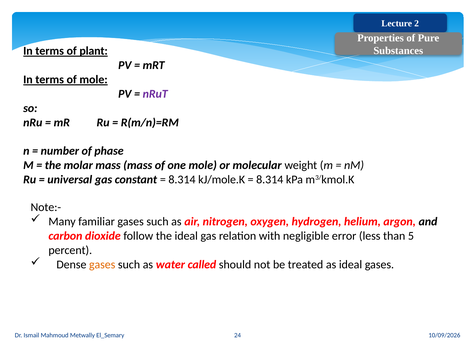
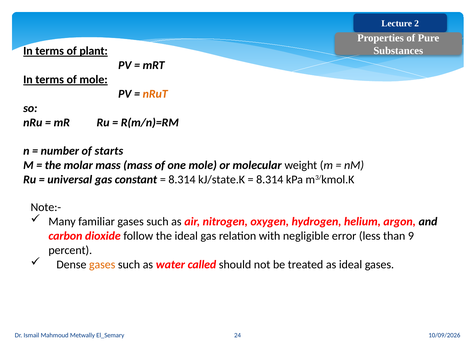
nRuT colour: purple -> orange (155, 94)
phase: phase -> starts (109, 151)
kJ/mole.K: kJ/mole.K -> kJ/state.K (222, 179)
5: 5 -> 9 (411, 235)
